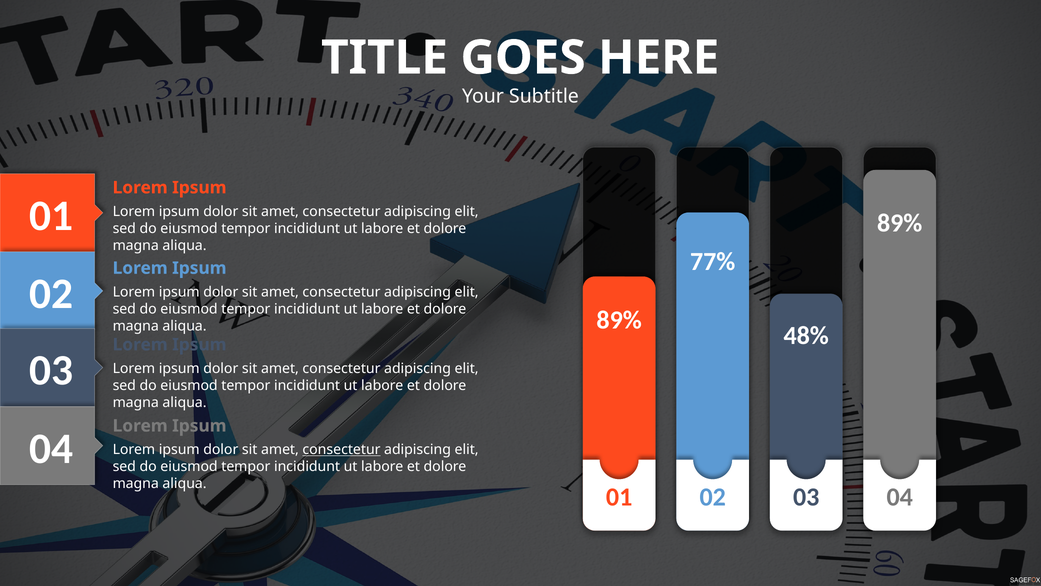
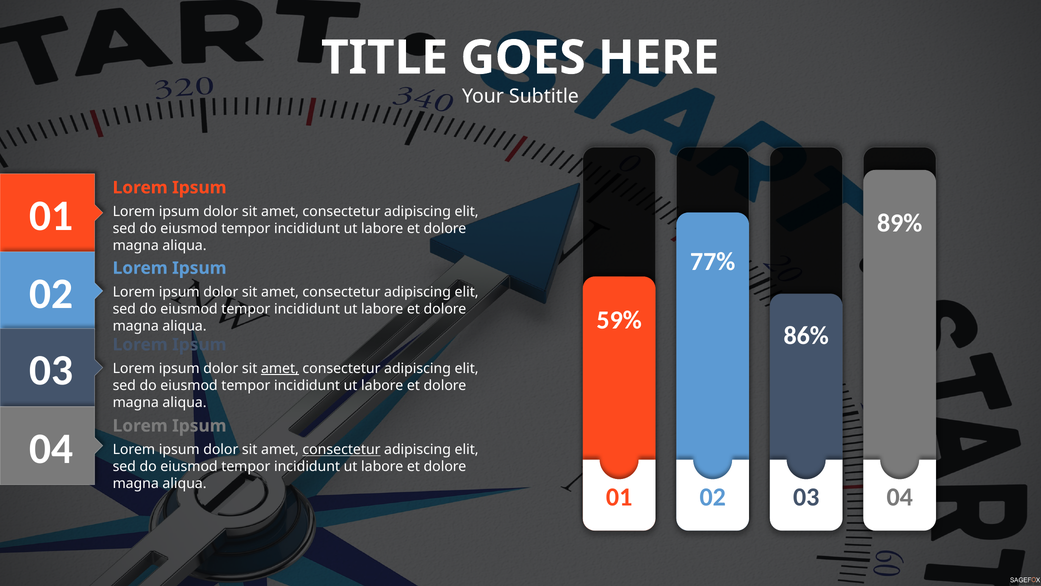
89%: 89% -> 59% (619, 320)
48%: 48% -> 86% (806, 336)
amet underline: none -> present (280, 368)
